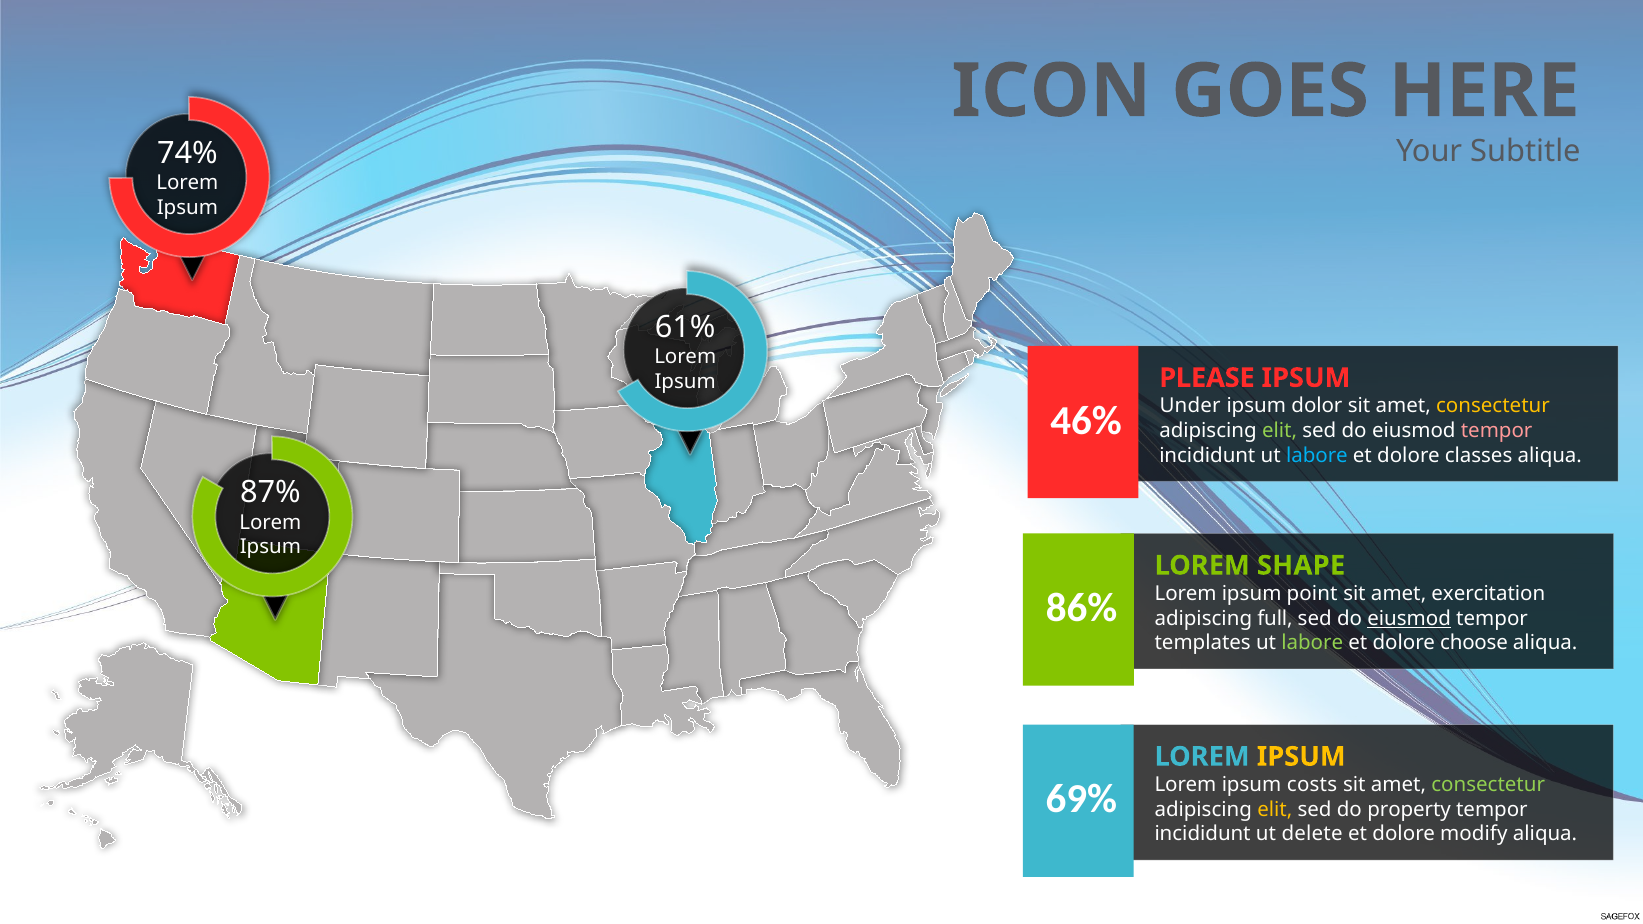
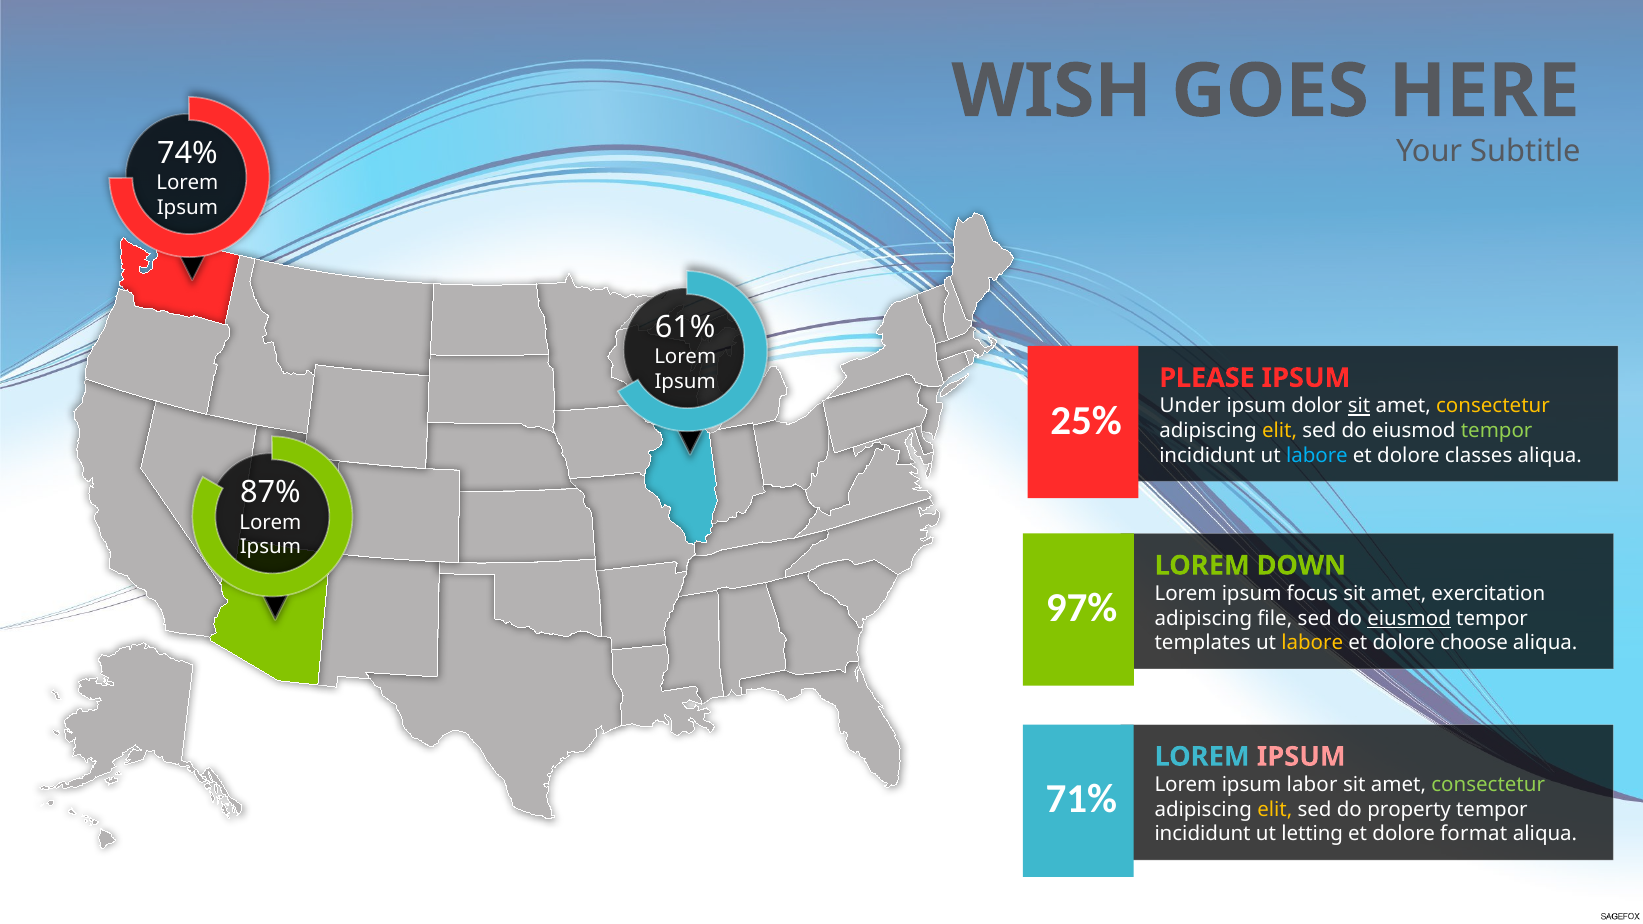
ICON: ICON -> WISH (1052, 91)
sit underline: none -> present (1359, 406)
46%: 46% -> 25% (1086, 421)
elit colour: light green -> yellow (1280, 431)
tempor colour: pink -> light green (1497, 431)
SHAPE: SHAPE -> DOWN (1301, 566)
point: point -> focus (1312, 594)
86%: 86% -> 97% (1081, 608)
full: full -> file (1275, 619)
labore colour: light green -> yellow (1312, 643)
IPSUM colour: yellow -> pink (1301, 757)
costs: costs -> labor (1312, 785)
69%: 69% -> 71% (1081, 799)
delete: delete -> letting (1312, 834)
modify: modify -> format (1474, 834)
